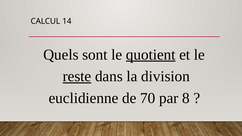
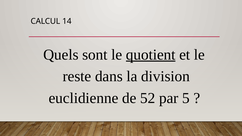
reste underline: present -> none (77, 76)
70: 70 -> 52 (148, 98)
8: 8 -> 5 (186, 98)
